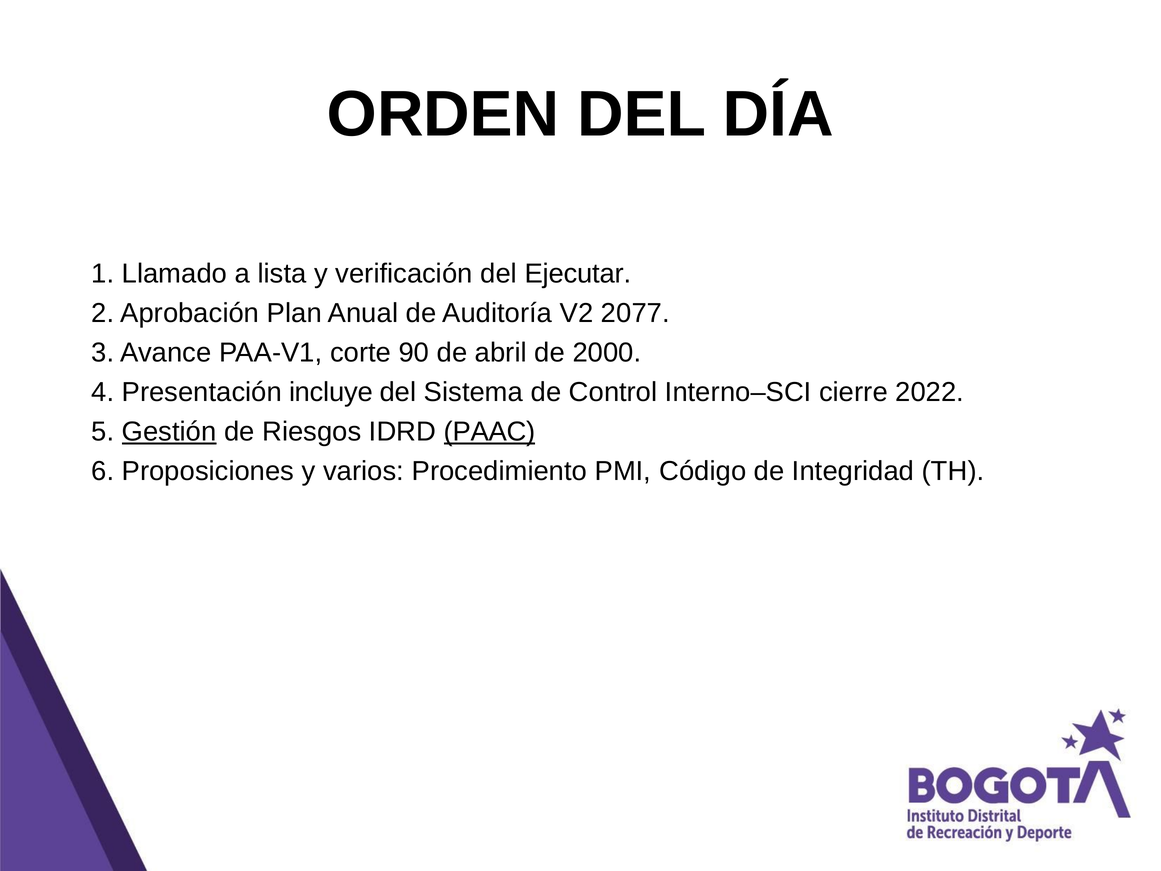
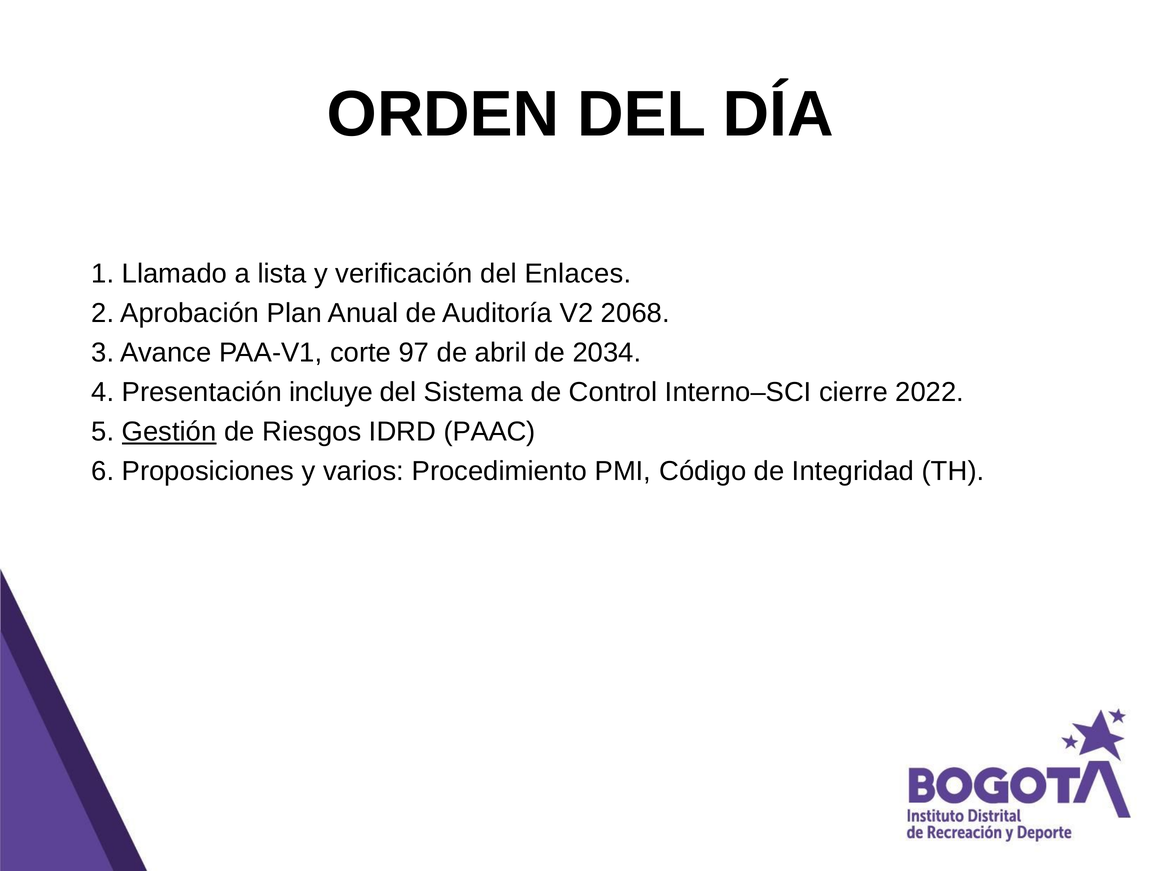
Ejecutar: Ejecutar -> Enlaces (578, 273)
2077: 2077 -> 2068 (635, 313)
90: 90 -> 97 (414, 353)
2000: 2000 -> 2034 (607, 353)
PAAC underline: present -> none (489, 432)
